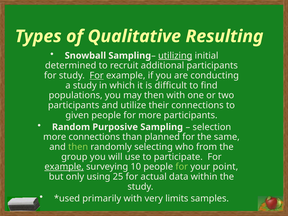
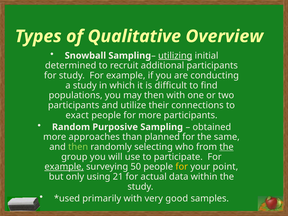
Resulting: Resulting -> Overview (224, 36)
For underline: present -> none (97, 75)
given: given -> exact (77, 115)
selection: selection -> obtained (212, 127)
more connections: connections -> approaches (94, 137)
the underline: none -> present (227, 147)
10: 10 -> 50 (136, 167)
for colour: light green -> yellow (182, 167)
25: 25 -> 21 (118, 177)
limits: limits -> good (177, 198)
